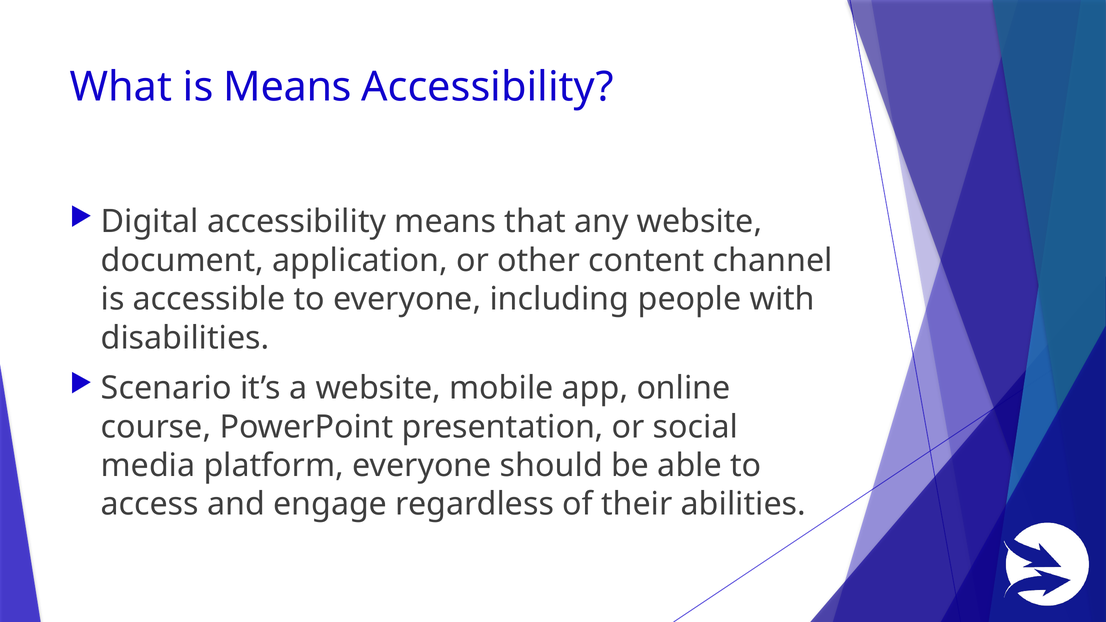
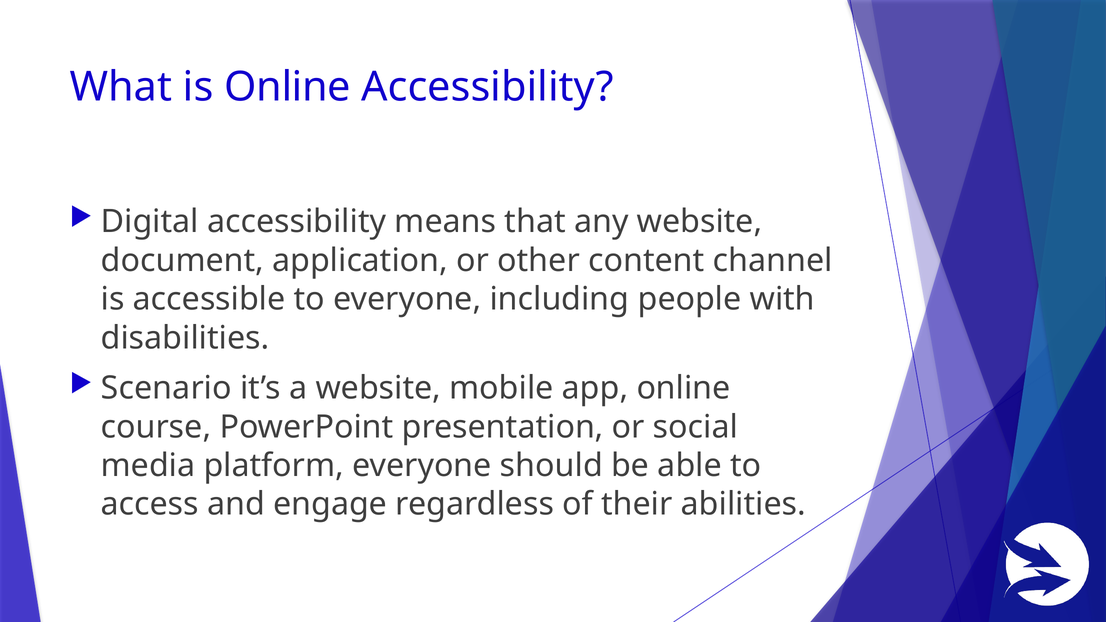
is Means: Means -> Online (288, 87)
